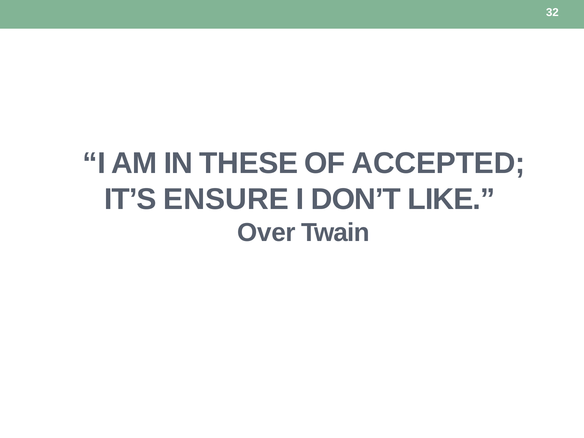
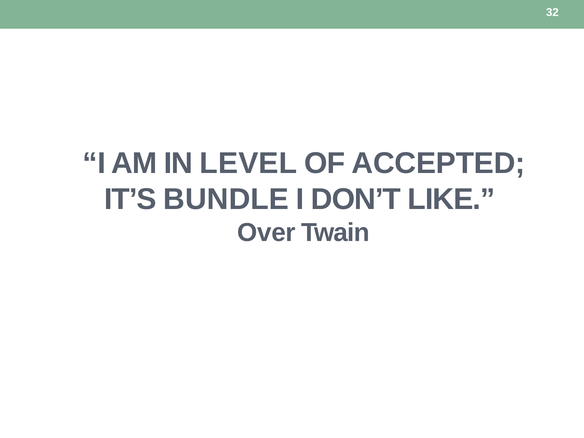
THESE: THESE -> LEVEL (248, 163)
ENSURE: ENSURE -> BUNDLE (226, 199)
